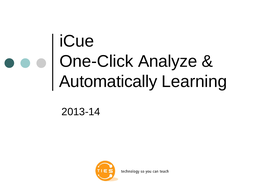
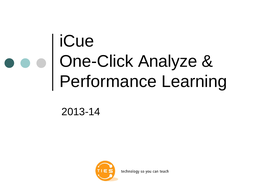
Automatically: Automatically -> Performance (108, 82)
